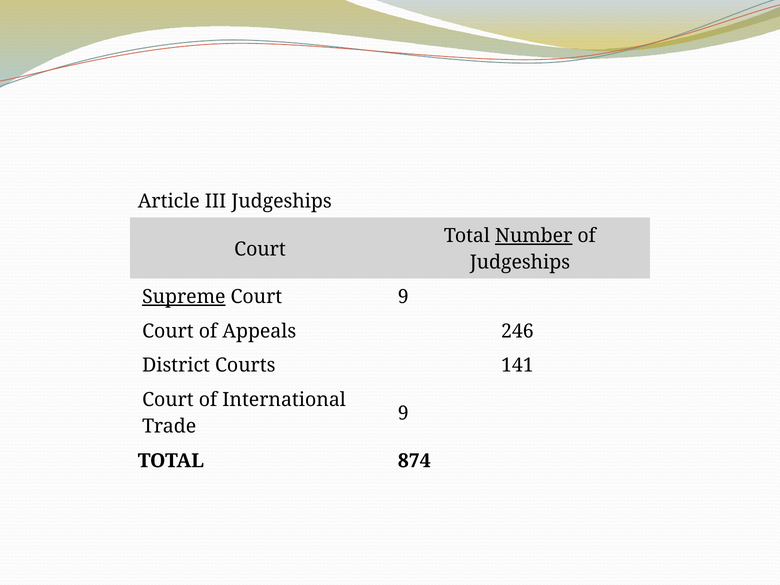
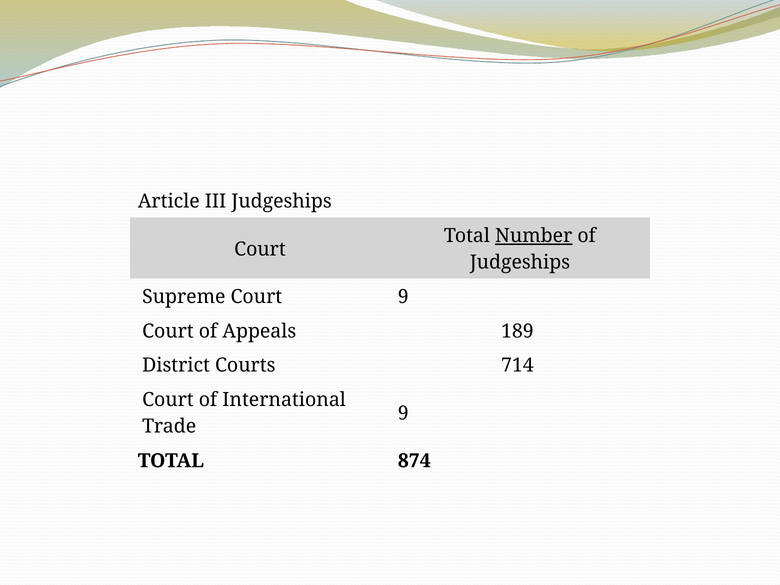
Supreme underline: present -> none (184, 297)
246: 246 -> 189 (517, 331)
141: 141 -> 714 (517, 366)
